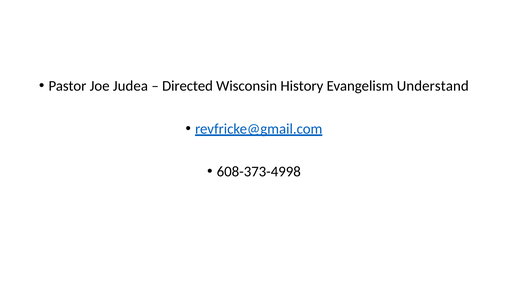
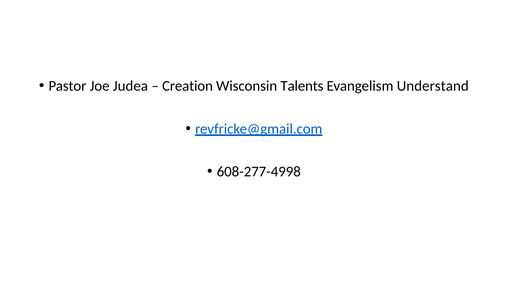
Directed: Directed -> Creation (188, 86)
History: History -> Talents (302, 86)
608-373-4998: 608-373-4998 -> 608-277-4998 (259, 171)
